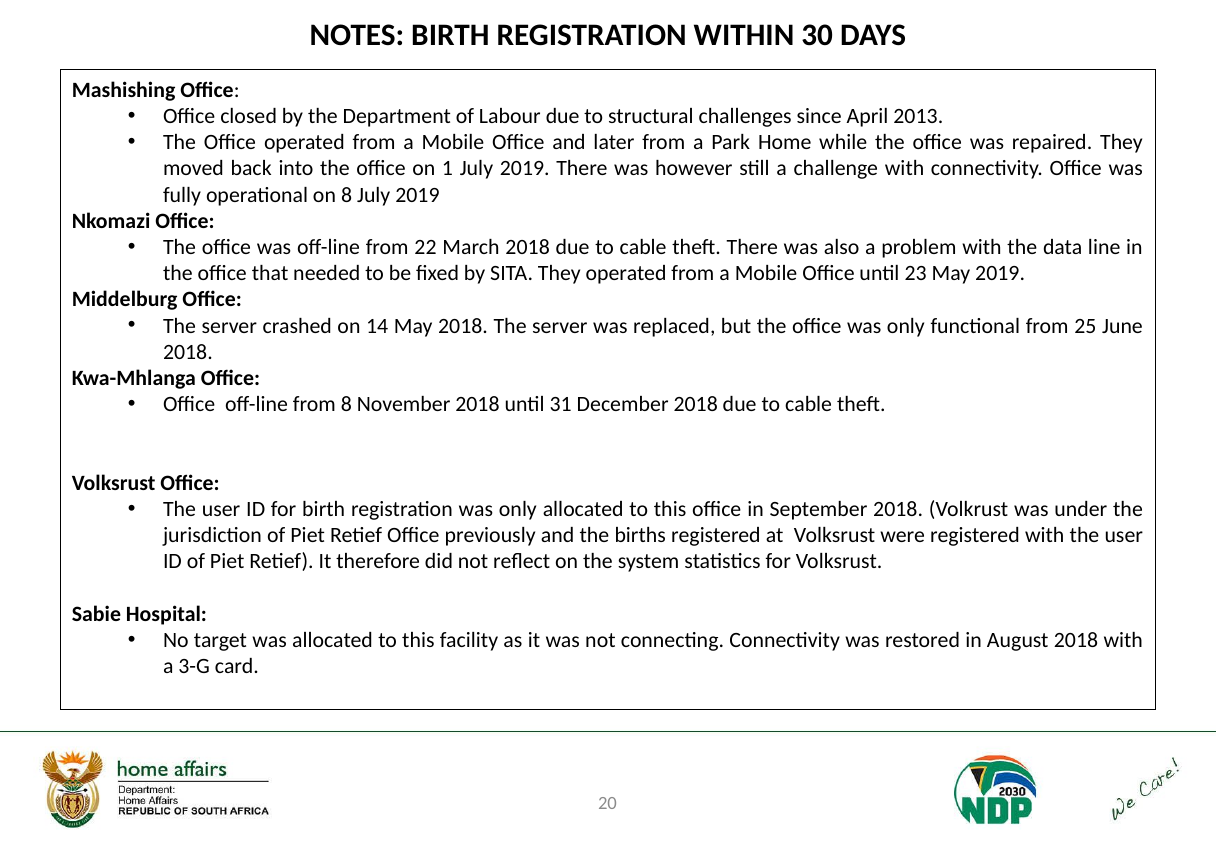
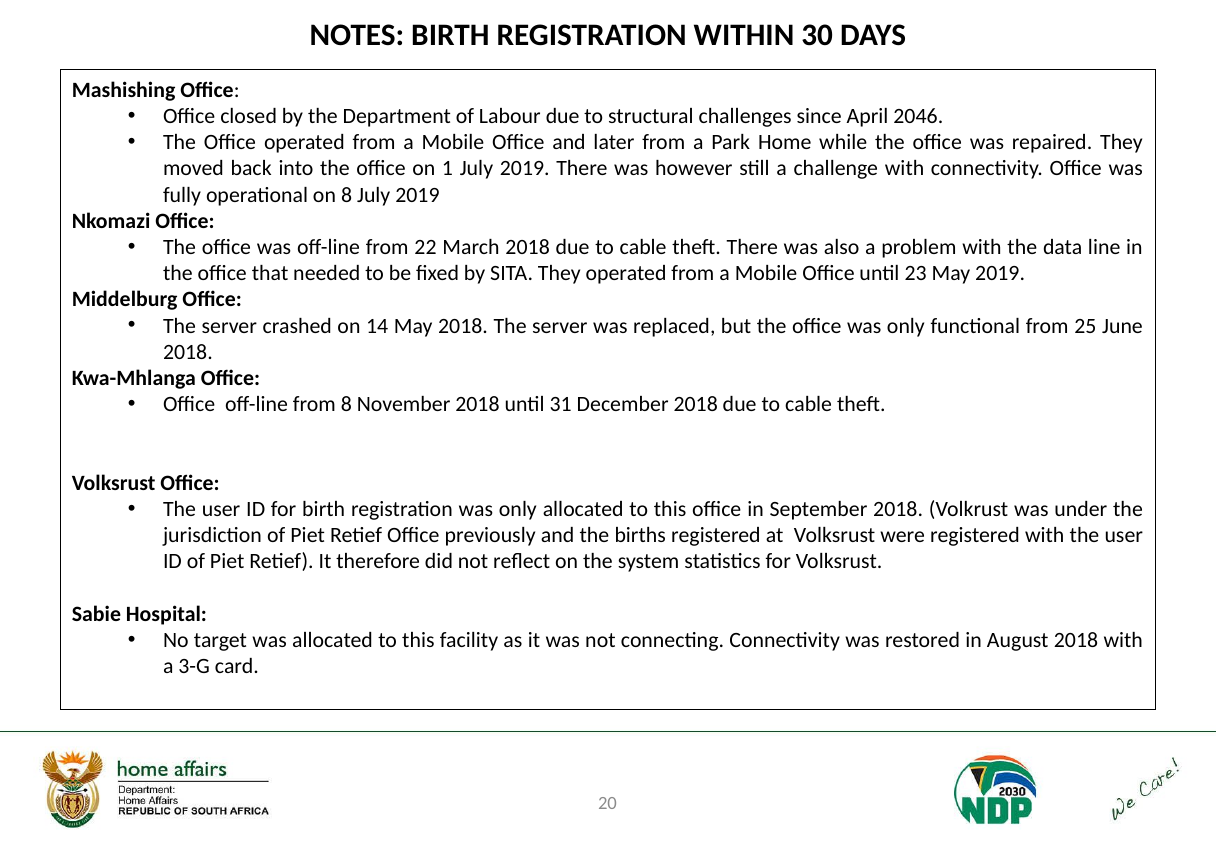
2013: 2013 -> 2046 (918, 116)
